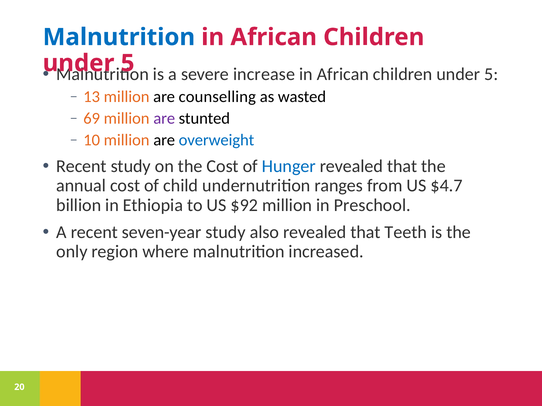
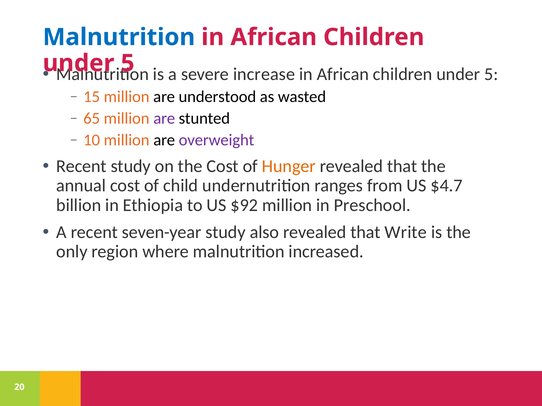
13: 13 -> 15 (92, 97)
counselling: counselling -> understood (217, 97)
69: 69 -> 65 (92, 119)
overweight colour: blue -> purple (216, 140)
Hunger colour: blue -> orange (289, 166)
Teeth: Teeth -> Write (406, 232)
